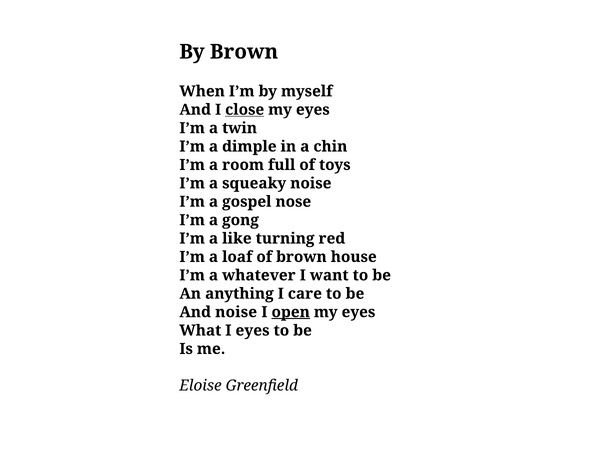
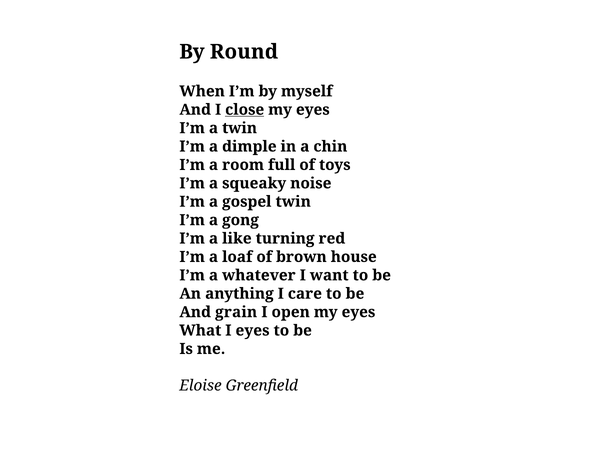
By Brown: Brown -> Round (244, 52)
gospel nose: nose -> twin (293, 202)
And noise: noise -> grain (236, 312)
open underline: present -> none (291, 312)
